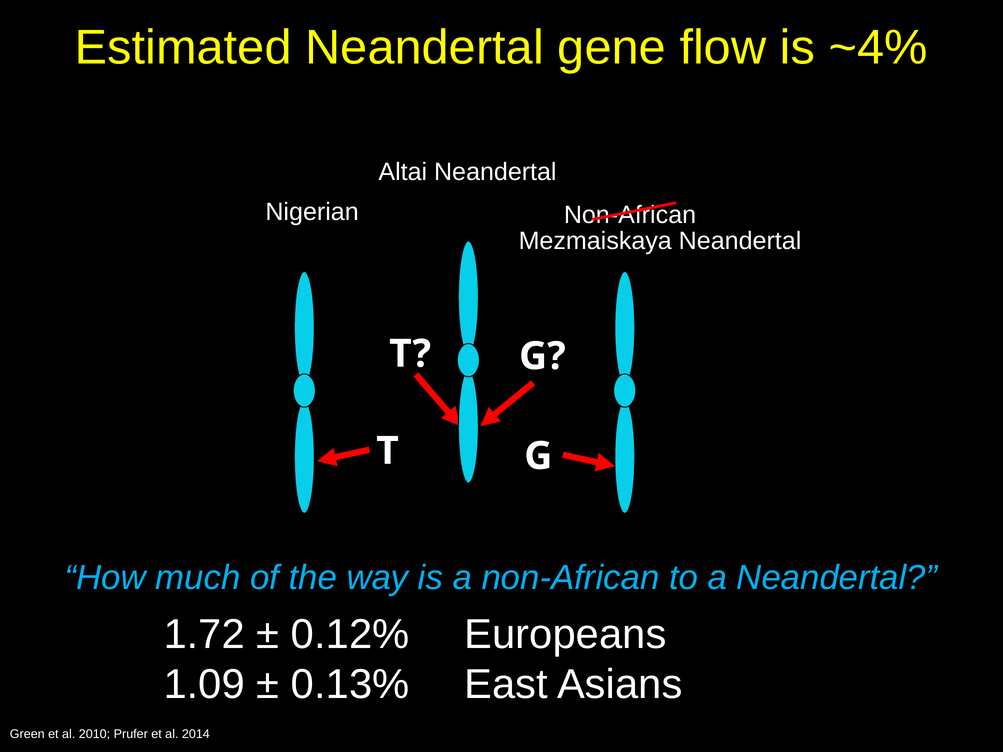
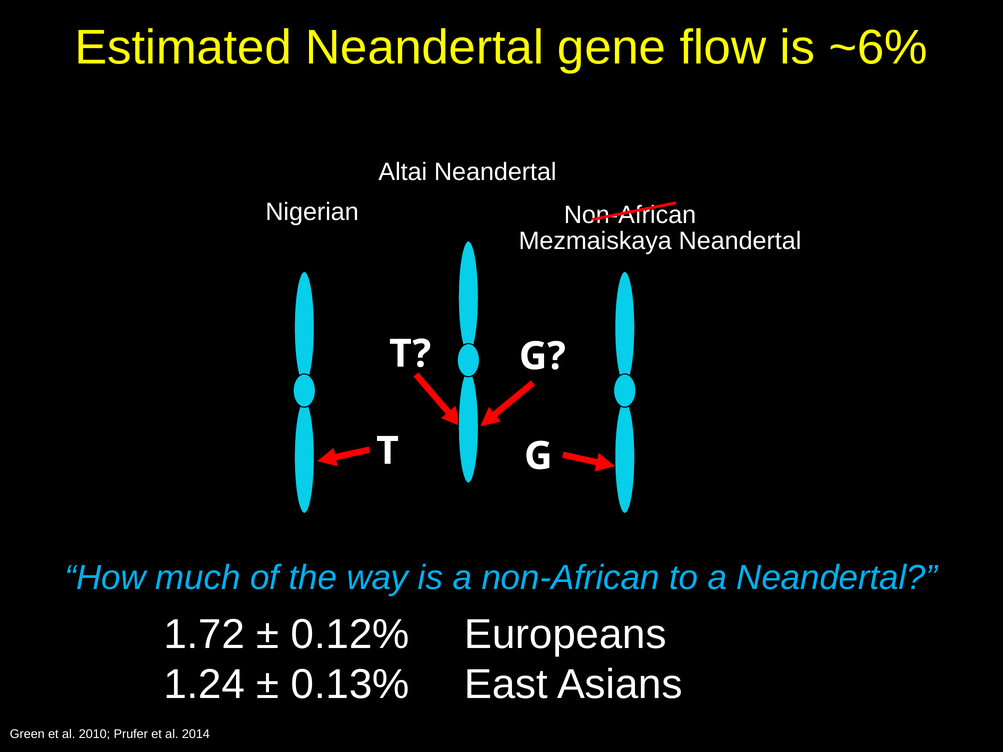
~4%: ~4% -> ~6% (878, 48)
1.09: 1.09 -> 1.24 (204, 685)
